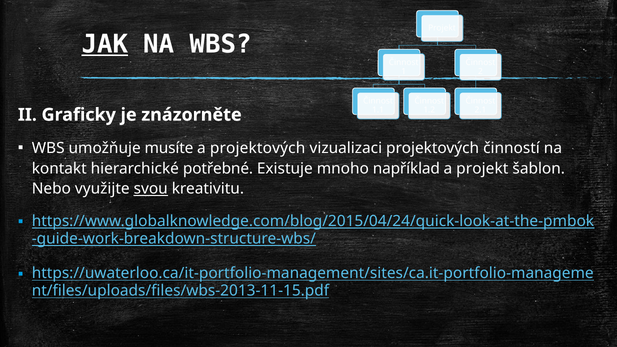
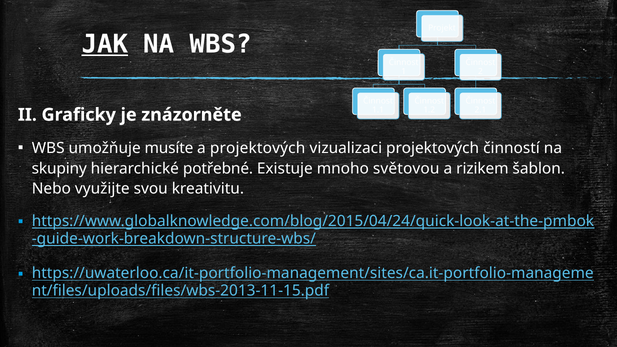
kontakt: kontakt -> skupiny (59, 168)
například: například -> světovou (406, 168)
a projekt: projekt -> rizikem (482, 168)
svou underline: present -> none (151, 189)
